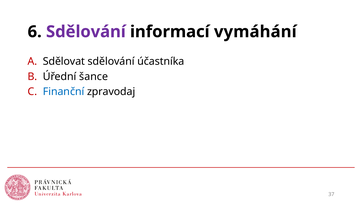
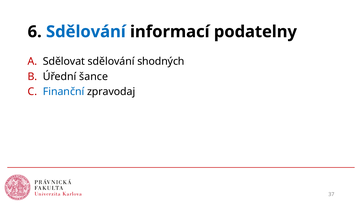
Sdělování colour: purple -> blue (86, 32)
vymáhání: vymáhání -> podatelny (255, 32)
účastníka: účastníka -> shodných (161, 61)
